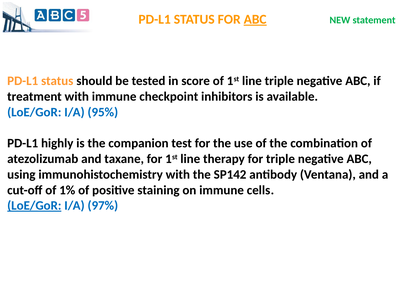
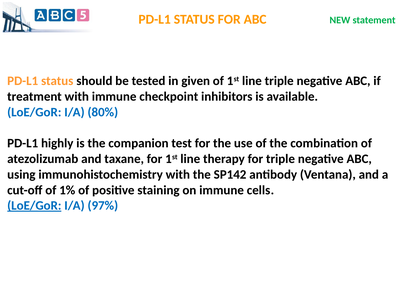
ABC underline: present -> none (255, 19)
score: score -> given (196, 81)
95%: 95% -> 80% (103, 112)
